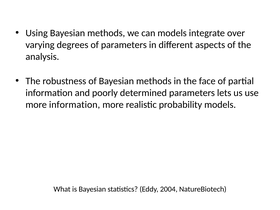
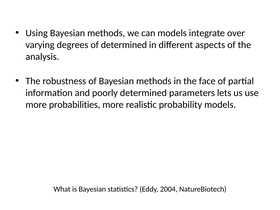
of parameters: parameters -> determined (124, 45)
more information: information -> probabilities (75, 105)
